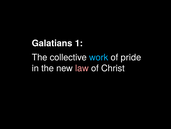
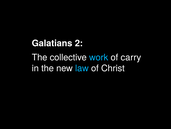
1: 1 -> 2 (79, 43)
pride: pride -> carry (131, 57)
law colour: pink -> light blue (82, 68)
